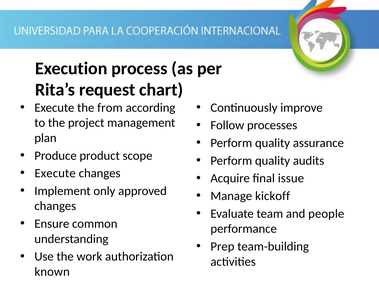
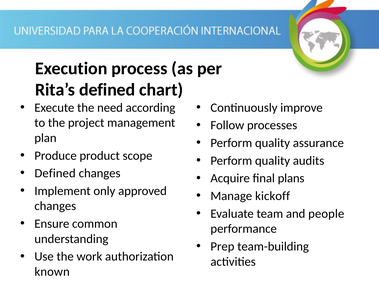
Rita’s request: request -> defined (107, 90)
from: from -> need (110, 108)
Execute: Execute -> Defined (55, 173)
issue: issue -> plans (291, 178)
